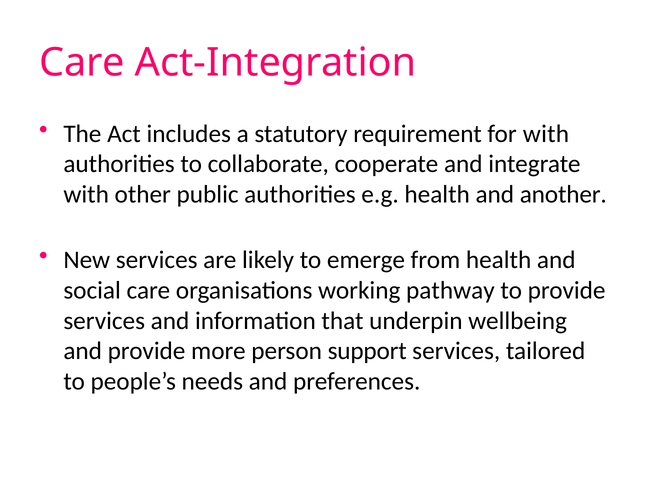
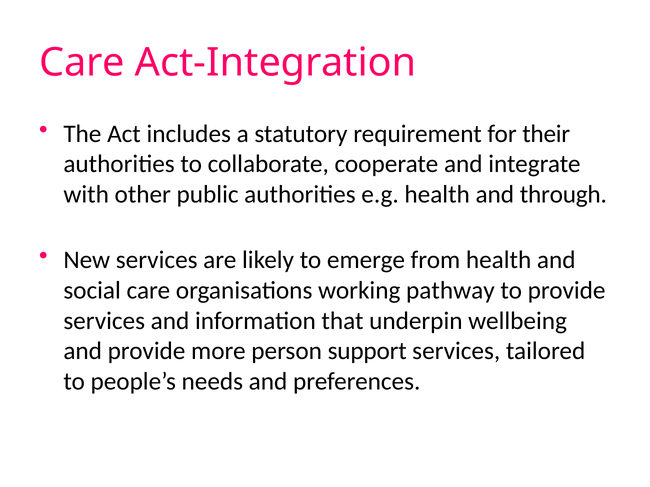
for with: with -> their (546, 134)
another: another -> through (563, 195)
